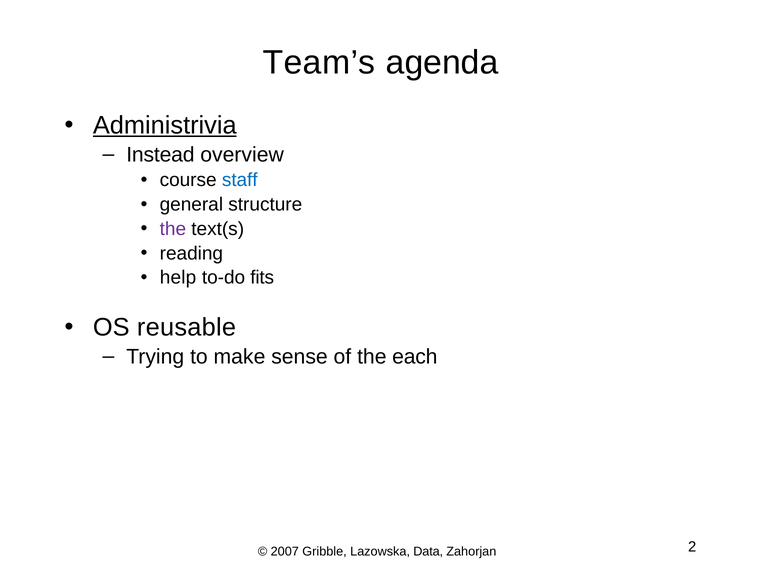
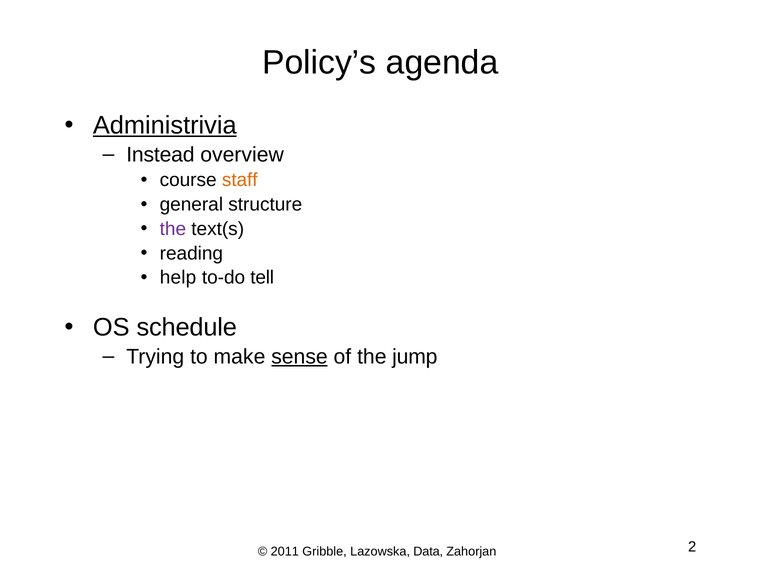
Team’s: Team’s -> Policy’s (319, 63)
staff colour: blue -> orange (240, 180)
fits: fits -> tell (262, 278)
reusable: reusable -> schedule (187, 327)
sense underline: none -> present (299, 356)
each: each -> jump (415, 356)
2007: 2007 -> 2011 (285, 551)
